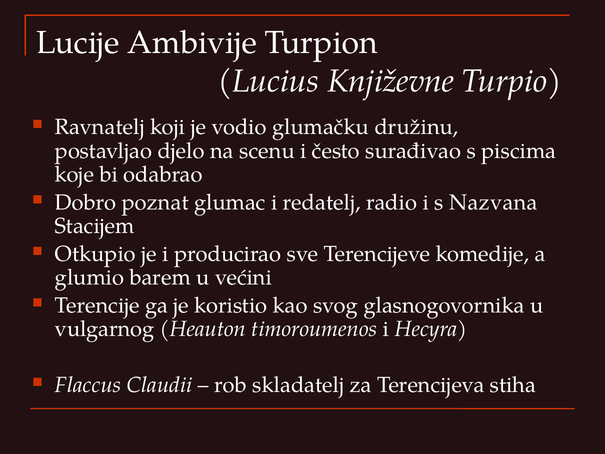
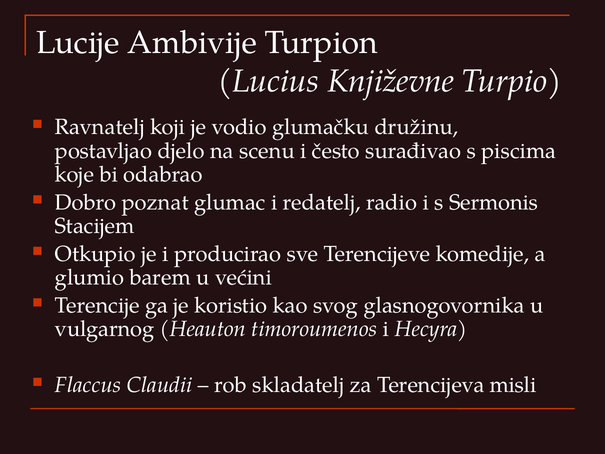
Nazvana: Nazvana -> Sermonis (494, 202)
stiha: stiha -> misli (513, 385)
